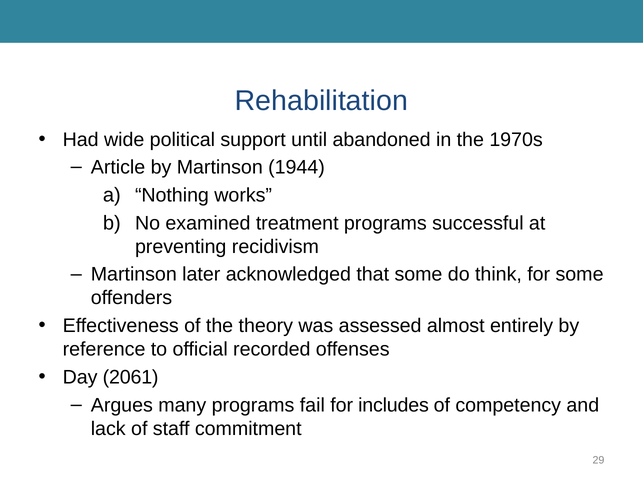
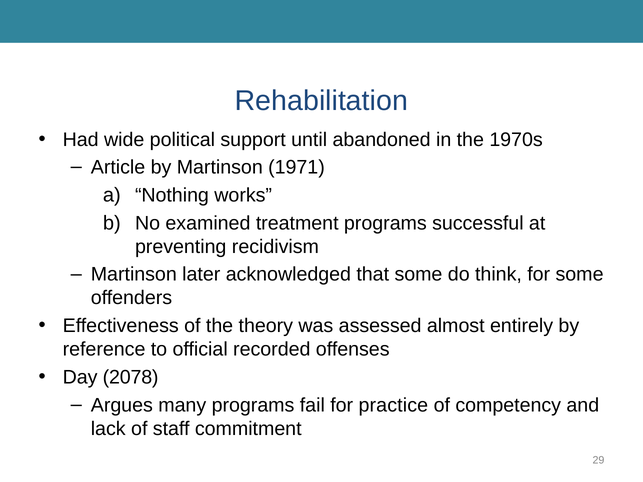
1944: 1944 -> 1971 (296, 167)
2061: 2061 -> 2078 (131, 377)
includes: includes -> practice (393, 405)
